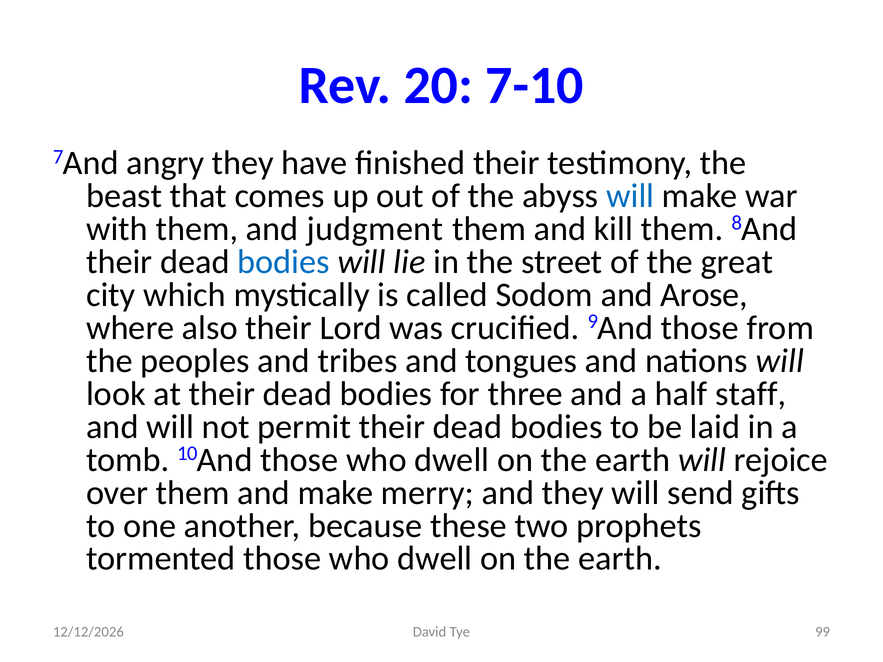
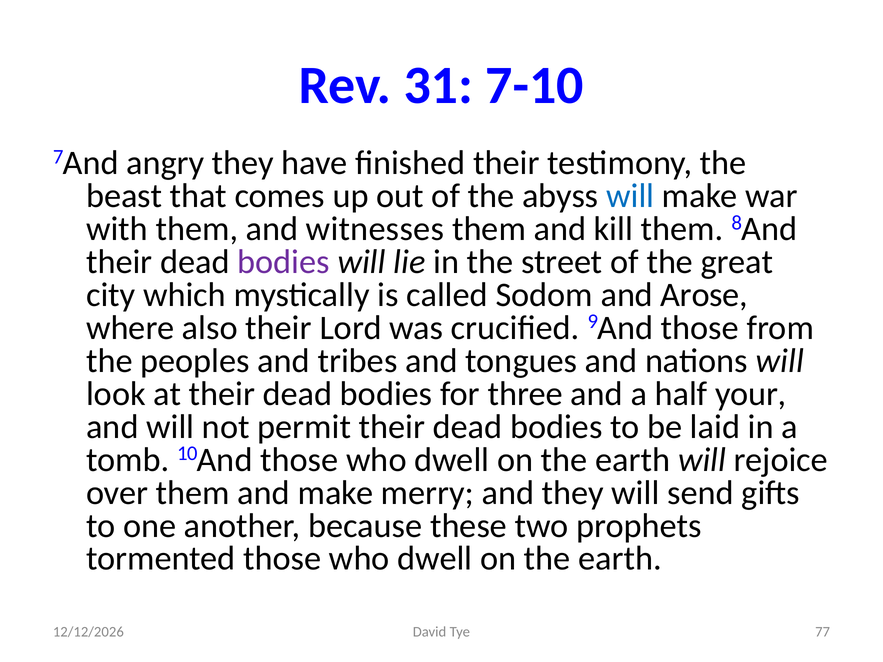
20: 20 -> 31 (438, 85)
judgment: judgment -> witnesses (375, 229)
bodies colour: blue -> purple (284, 262)
staff: staff -> your (751, 394)
99: 99 -> 77 (823, 632)
